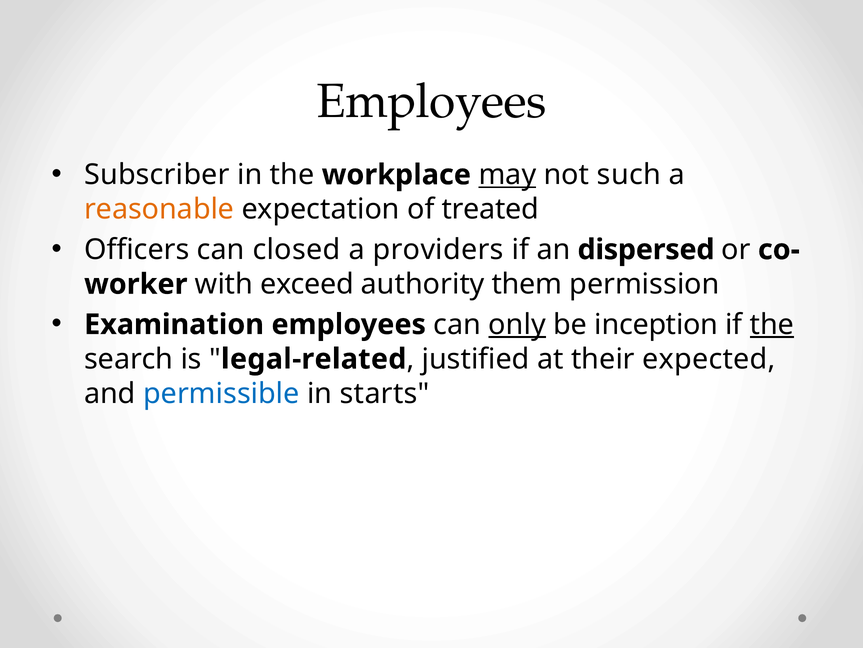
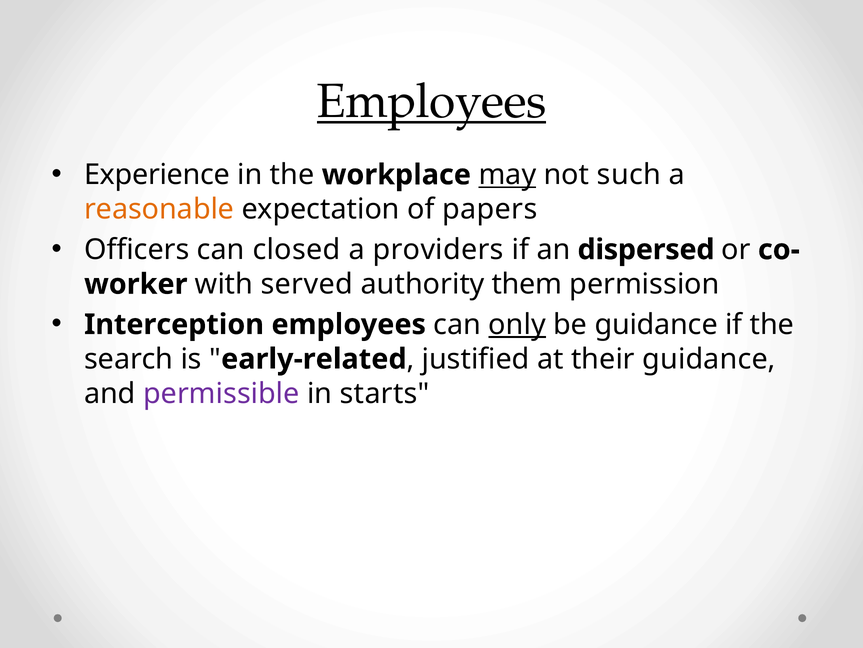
Employees underline: none -> present (432, 101)
Subscriber: Subscriber -> Experience (157, 175)
treated: treated -> papers (490, 209)
exceed: exceed -> served (307, 284)
Examination: Examination -> Interception (174, 324)
be inception: inception -> guidance (656, 324)
the underline: present -> none (772, 324)
legal-related: legal-related -> early-related (314, 359)
their expected: expected -> guidance (709, 359)
permissible colour: blue -> purple (221, 393)
